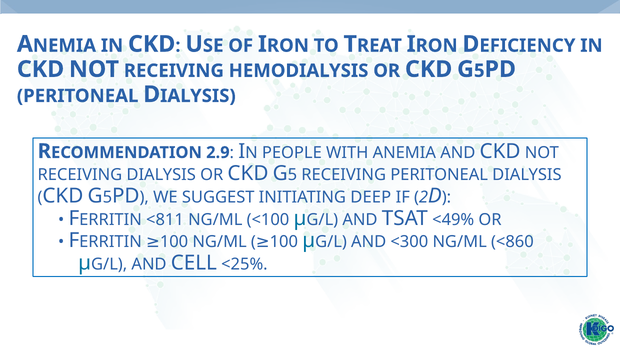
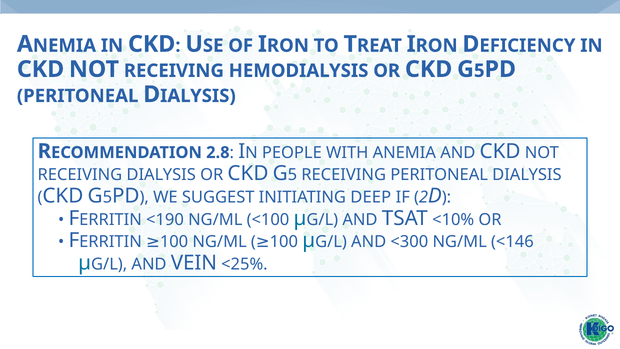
2.9: 2.9 -> 2.8 (218, 152)
<811: <811 -> <190 (165, 219)
<49%: <49% -> <10% (453, 219)
<860: <860 -> <146 (512, 242)
CELL: CELL -> VEIN (194, 263)
